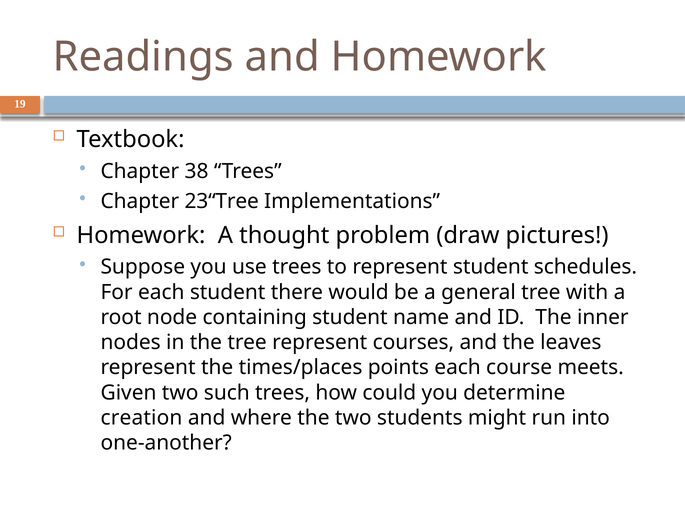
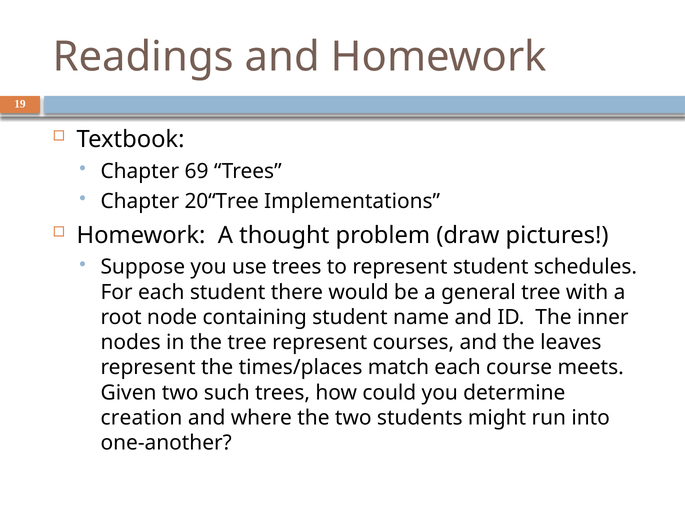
38: 38 -> 69 (197, 171)
23“Tree: 23“Tree -> 20“Tree (222, 201)
points: points -> match (398, 367)
